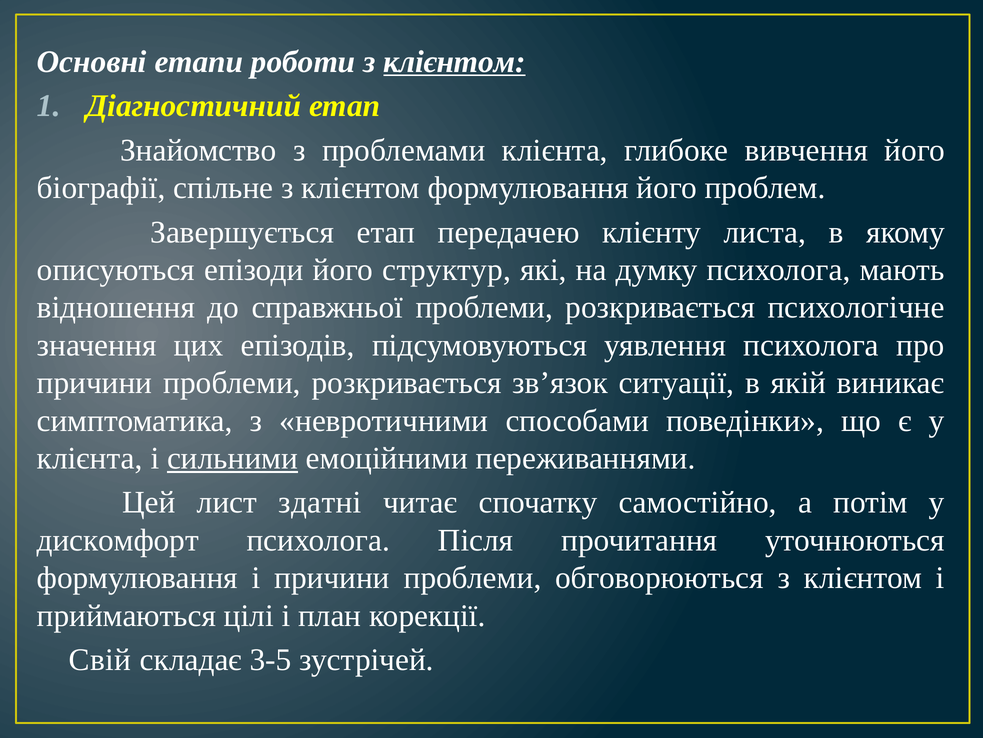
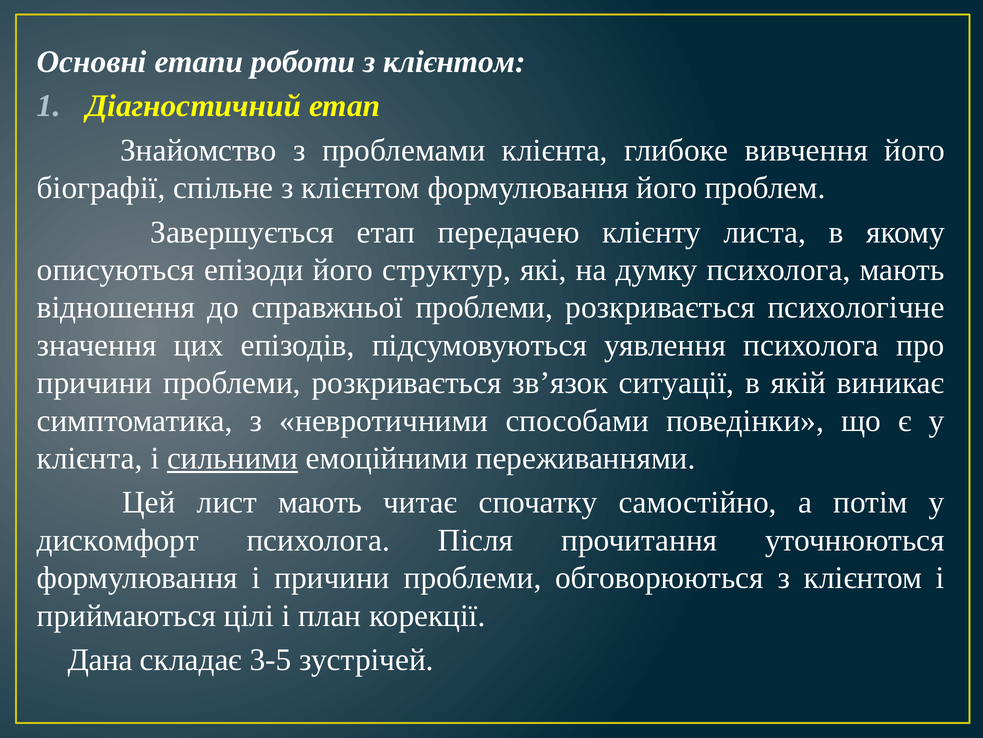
клієнтом underline: present -> none (455, 62)
лист здатні: здатні -> мають (320, 502)
Свій: Свій -> Дана (100, 659)
